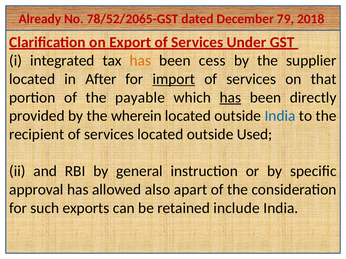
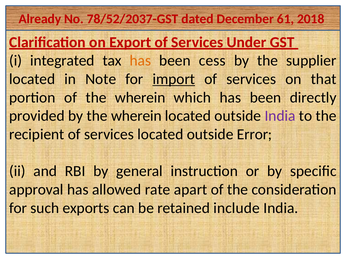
78/52/2065-GST: 78/52/2065-GST -> 78/52/2037-GST (133, 19)
79: 79 -> 61 (285, 19)
After: After -> Note (101, 79)
of the payable: payable -> wherein (140, 98)
has underline: present -> none (230, 98)
India colour: blue -> purple (280, 116)
Used: Used -> Error (255, 135)
also: also -> rate (158, 190)
